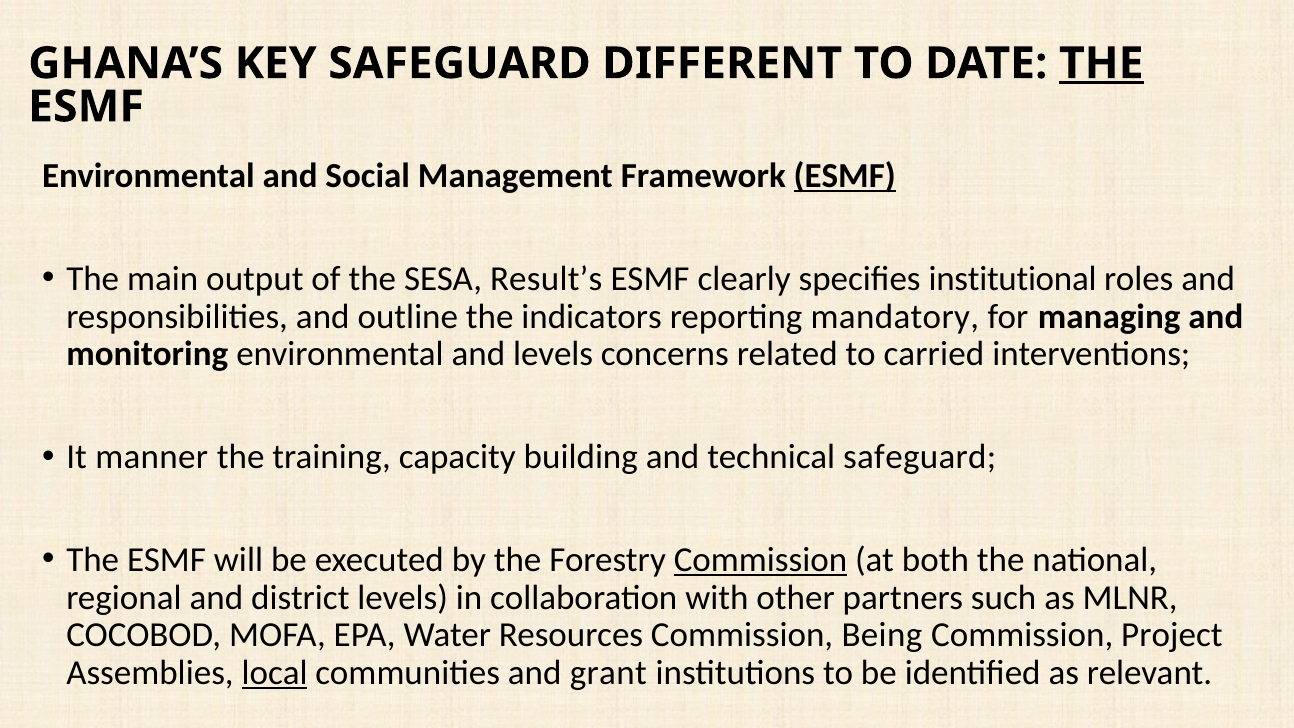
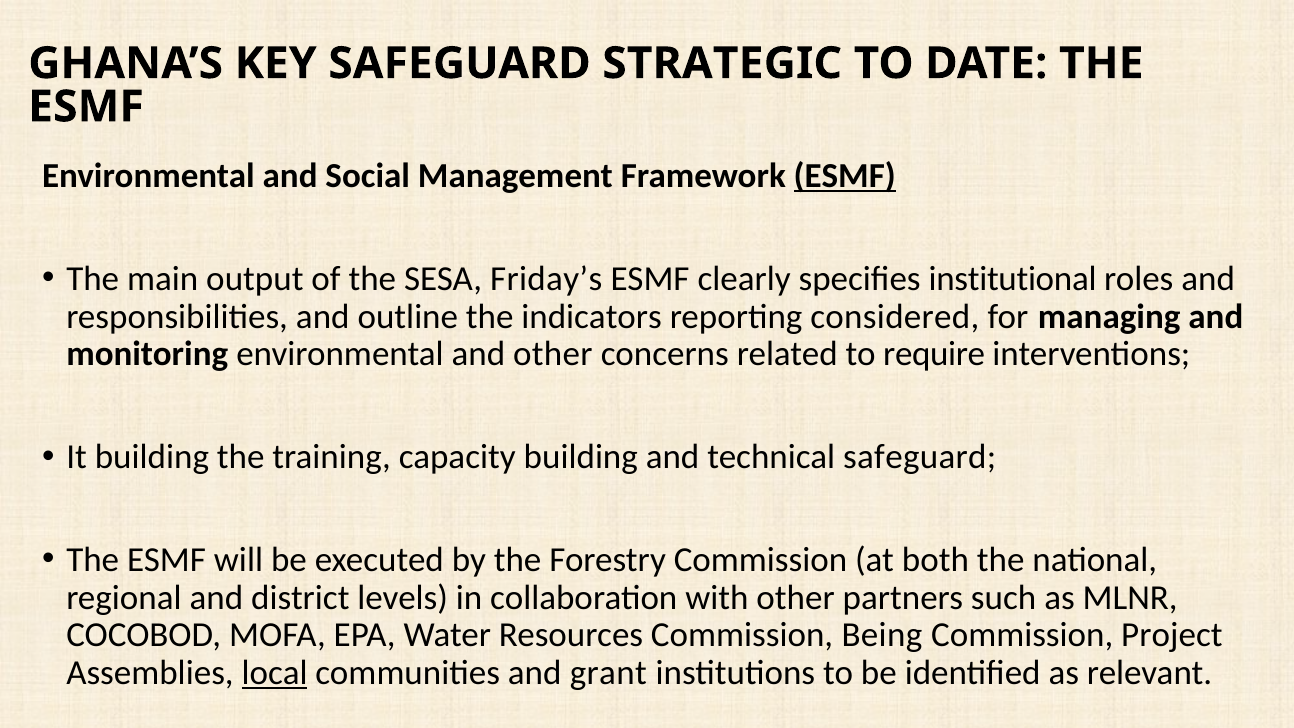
DIFFERENT: DIFFERENT -> STRATEGIC (722, 63)
THE underline: present -> none (1101, 63)
Result’s: Result’s -> Friday’s (546, 279)
mandatory: mandatory -> considered (895, 316)
and levels: levels -> other (553, 354)
carried: carried -> require (934, 354)
It manner: manner -> building (152, 457)
Commission underline: present -> none (760, 560)
